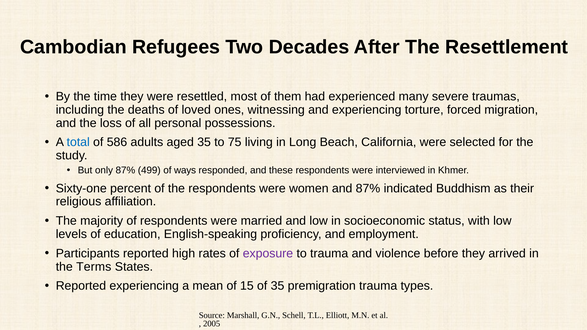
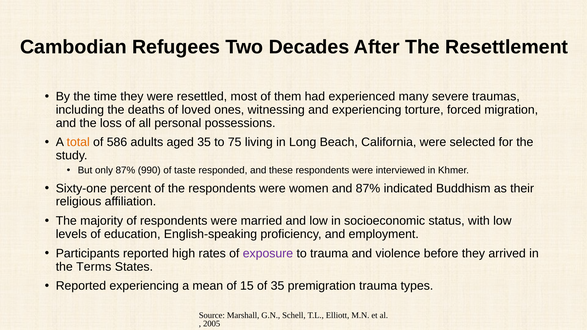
total colour: blue -> orange (78, 142)
499: 499 -> 990 (149, 171)
ways: ways -> taste (185, 171)
